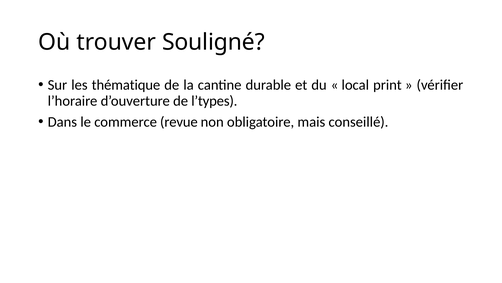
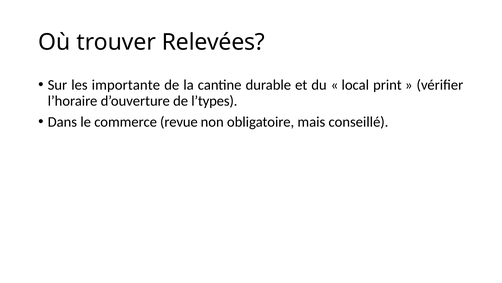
Souligné: Souligné -> Relevées (213, 42)
thématique: thématique -> importante (126, 85)
